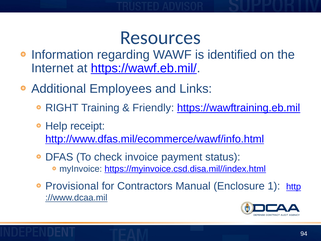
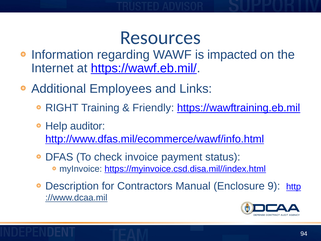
identified: identified -> impacted (232, 55)
receipt: receipt -> auditor (88, 126)
Provisional: Provisional -> Description (72, 186)
1: 1 -> 9 (274, 186)
